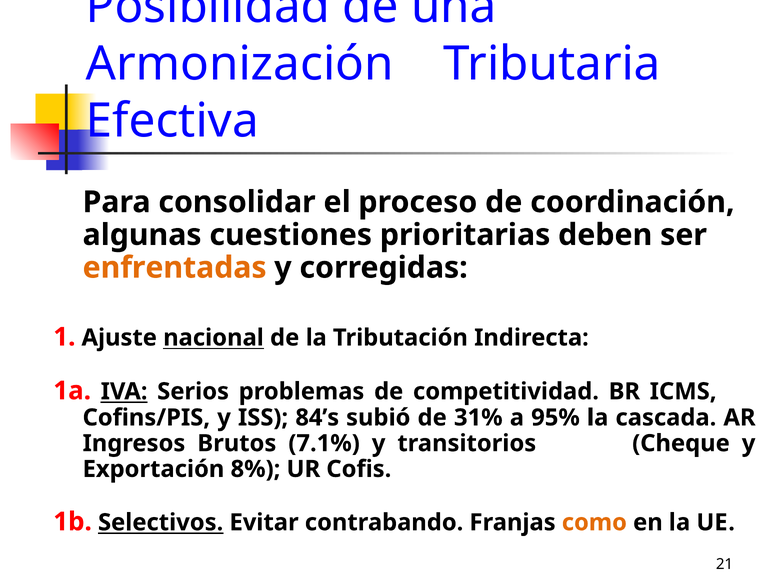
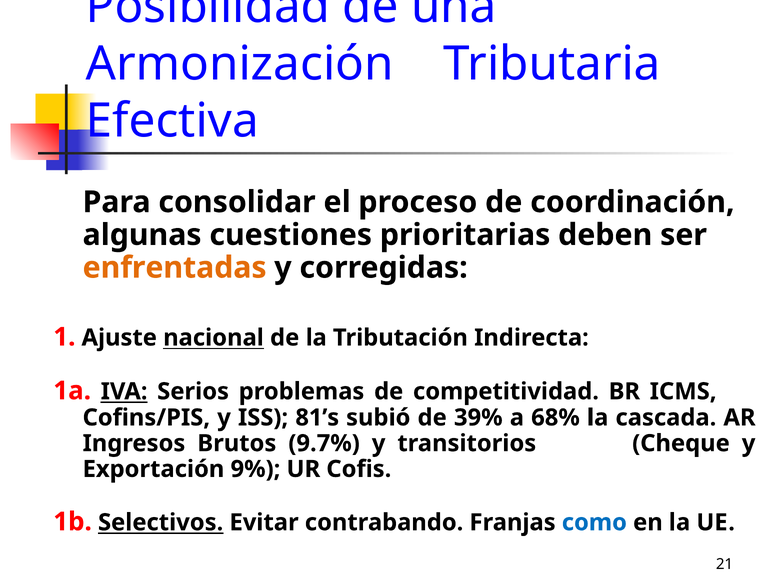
84’s: 84’s -> 81’s (317, 418)
31%: 31% -> 39% (478, 418)
95%: 95% -> 68% (555, 418)
7.1%: 7.1% -> 9.7% (324, 443)
8%: 8% -> 9% (255, 469)
como colour: orange -> blue (594, 522)
